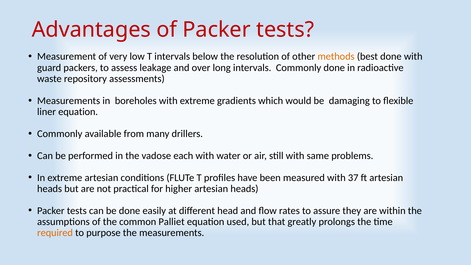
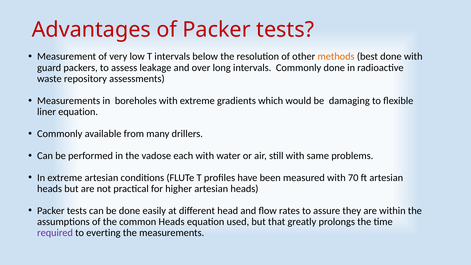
37: 37 -> 70 (353, 178)
common Palliet: Palliet -> Heads (172, 222)
required colour: orange -> purple (55, 233)
purpose: purpose -> everting (103, 233)
